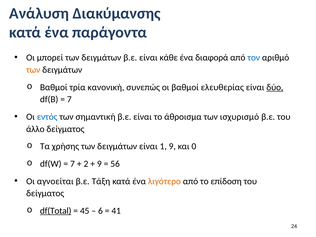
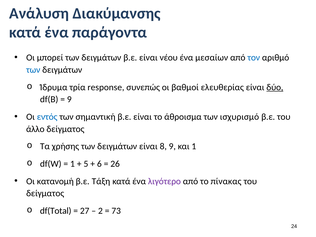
κάθε: κάθε -> νέου (169, 58)
διαφορά: διαφορά -> μεσαίων (212, 58)
των colour: orange -> blue (33, 70)
Βαθμοί: Βαθμοί -> Ίδρυμα (54, 87)
κανονική: κανονική -> response (106, 87)
7: 7 -> 9 (69, 99)
1: 1 -> 8 (163, 146)
και 0: 0 -> 1 (194, 146)
7: 7 -> 1 (73, 164)
2: 2 -> 5 (86, 164)
9: 9 -> 6 (99, 164)
56: 56 -> 26 (115, 164)
αγνοείται: αγνοείται -> κατανομή (55, 181)
λιγότερο colour: orange -> purple (164, 181)
επίδοση: επίδοση -> πίνακας (226, 181)
df(Total underline: present -> none (56, 211)
45: 45 -> 27 (85, 211)
6: 6 -> 2 (100, 211)
41: 41 -> 73 (116, 211)
